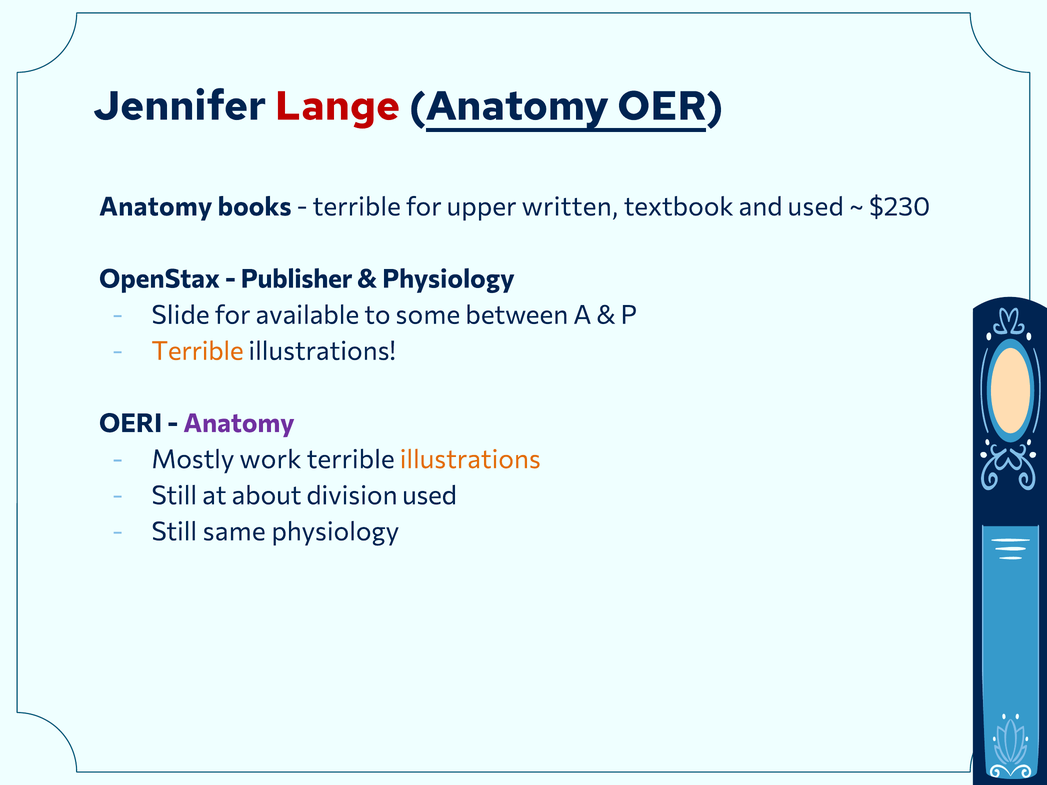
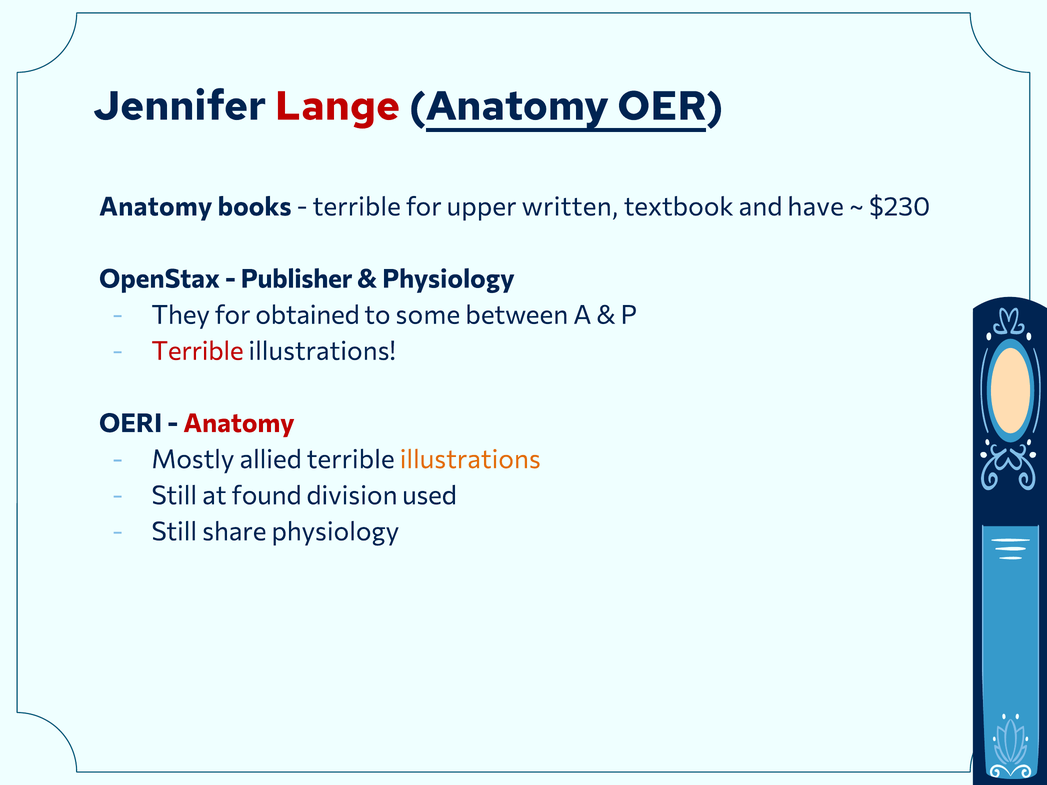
and used: used -> have (816, 207)
Slide: Slide -> They (181, 315)
available: available -> obtained (308, 315)
Terrible colour: orange -> red (197, 351)
Anatomy colour: purple -> red (239, 424)
work: work -> allied (271, 460)
about: about -> found (267, 496)
same: same -> share (234, 532)
